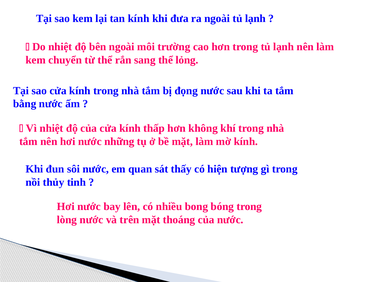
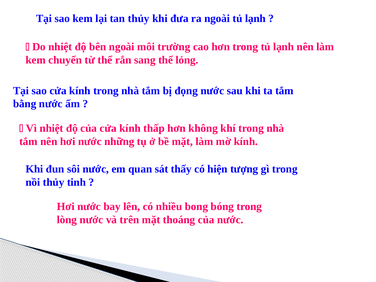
tan kính: kính -> thủy (139, 19)
